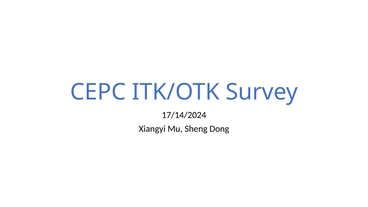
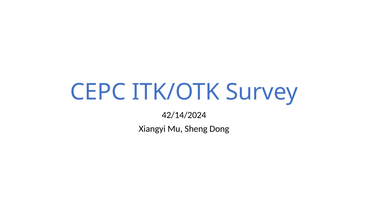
17/14/2024: 17/14/2024 -> 42/14/2024 (184, 115)
